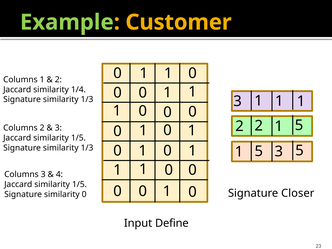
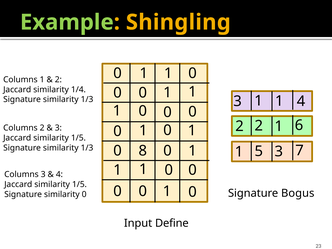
Customer: Customer -> Shingling (178, 22)
1: 1 -> 4 (301, 101)
2 5: 5 -> 6 (299, 125)
1: 1 -> 8 (143, 151)
1 5: 5 -> 7 (300, 151)
Closer: Closer -> Bogus (298, 193)
